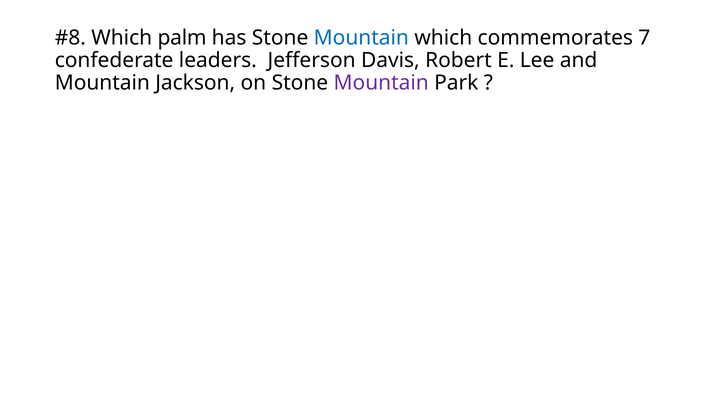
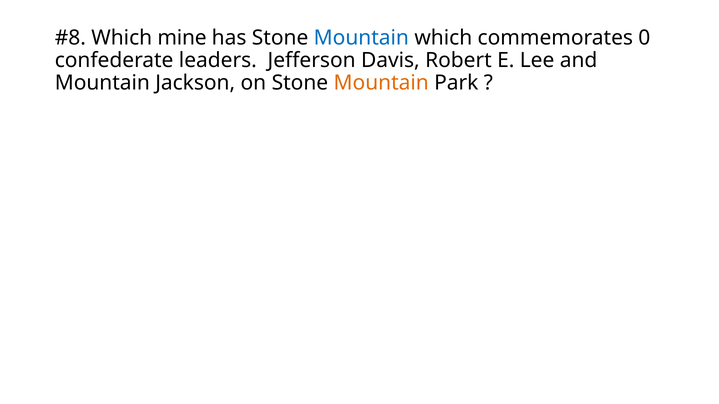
palm: palm -> mine (182, 38)
7: 7 -> 0 (644, 38)
Mountain colour: purple -> orange (381, 83)
